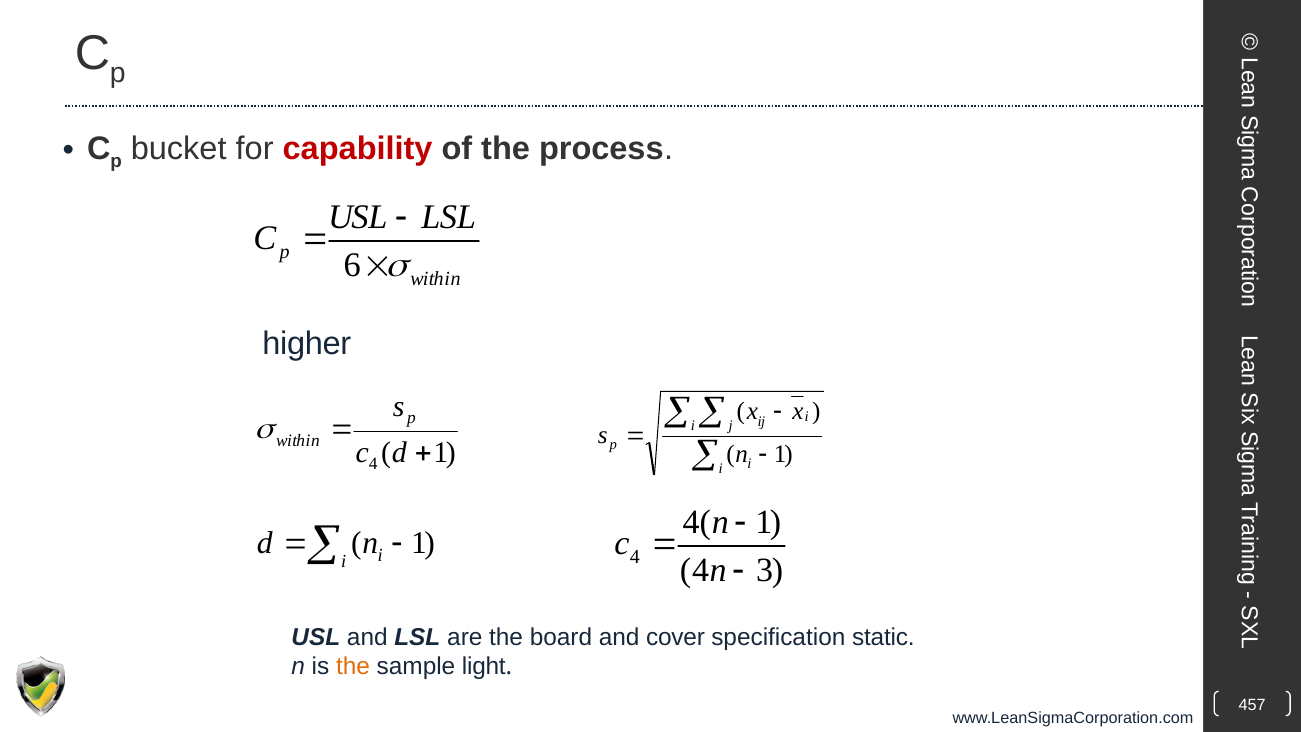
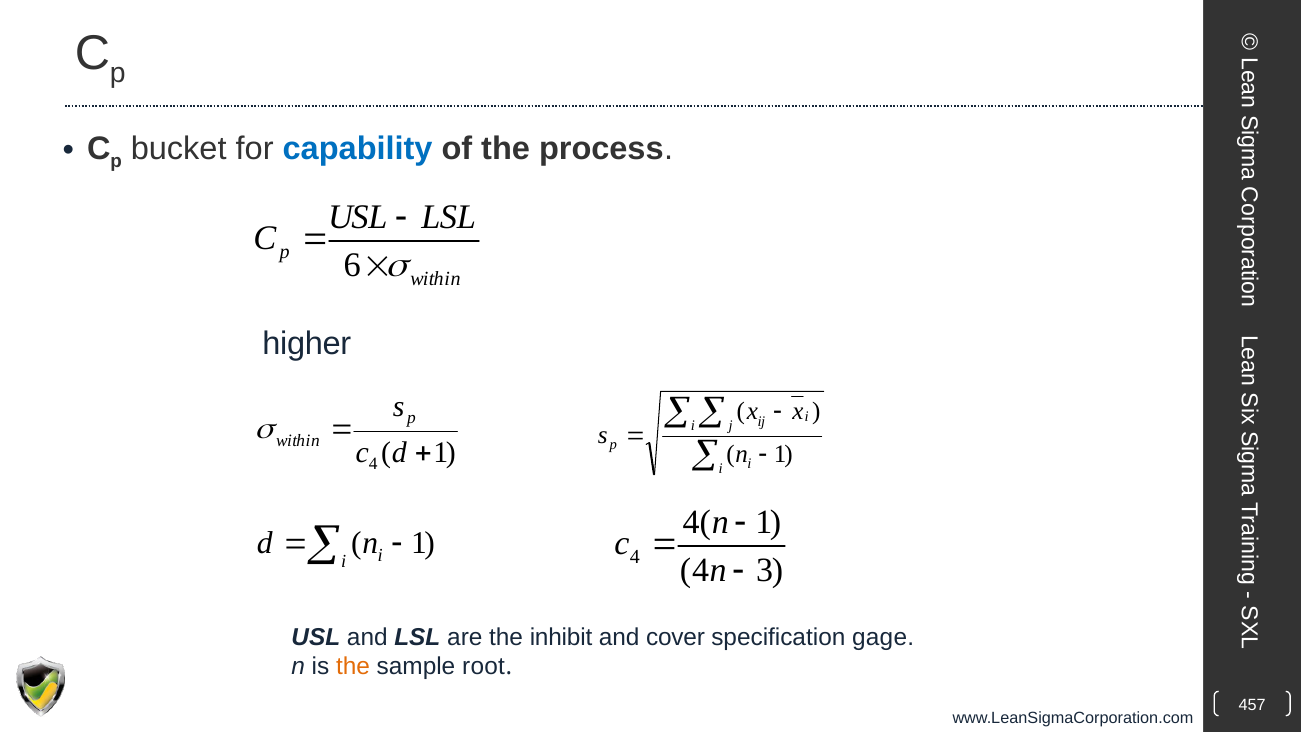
capability colour: red -> blue (358, 149)
board: board -> inhibit (561, 637)
static: static -> gage (883, 637)
light: light -> root (484, 667)
